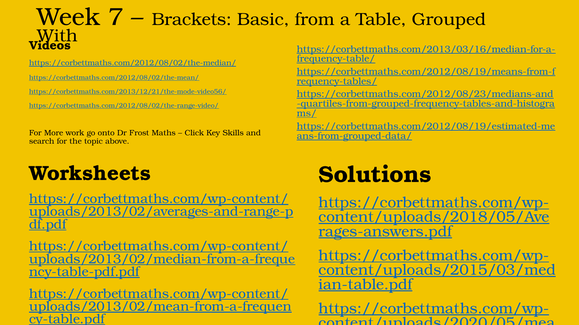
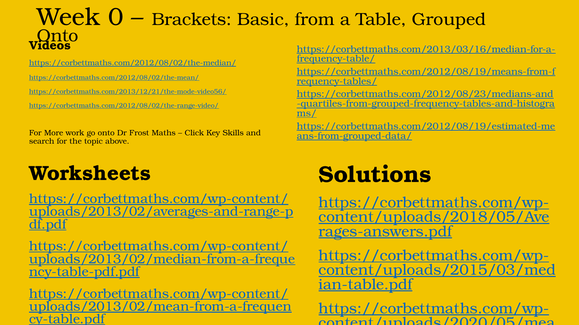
7: 7 -> 0 (116, 17)
With: With -> Onto (58, 36)
